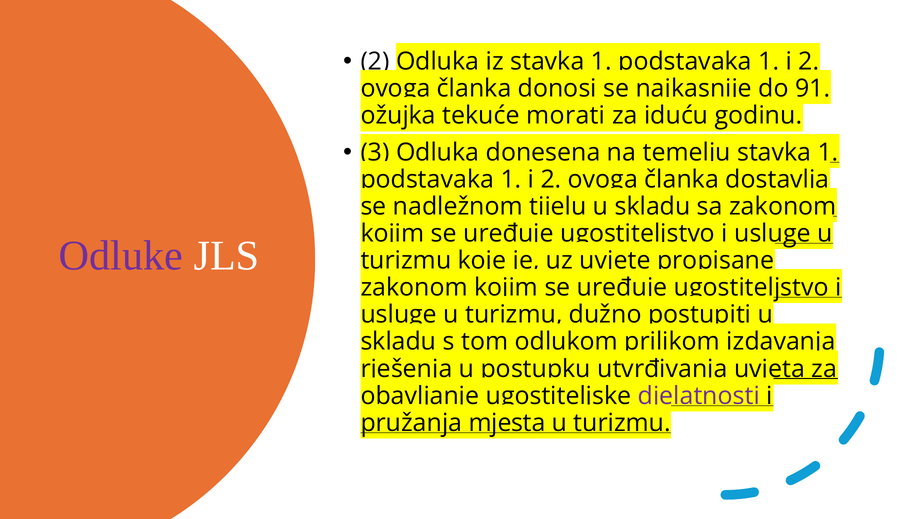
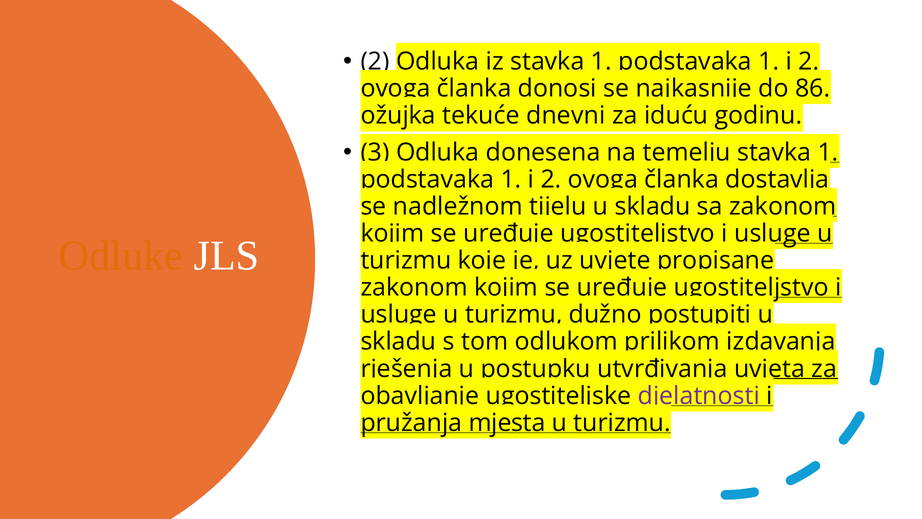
91: 91 -> 86 (813, 89)
morati: morati -> dnevni (566, 116)
Odluke colour: purple -> orange (121, 256)
